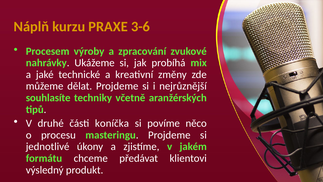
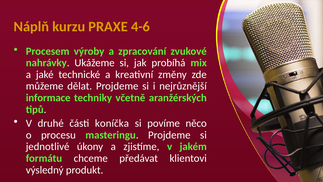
3-6: 3-6 -> 4-6 (141, 27)
souhlasíte: souhlasíte -> informace (48, 98)
